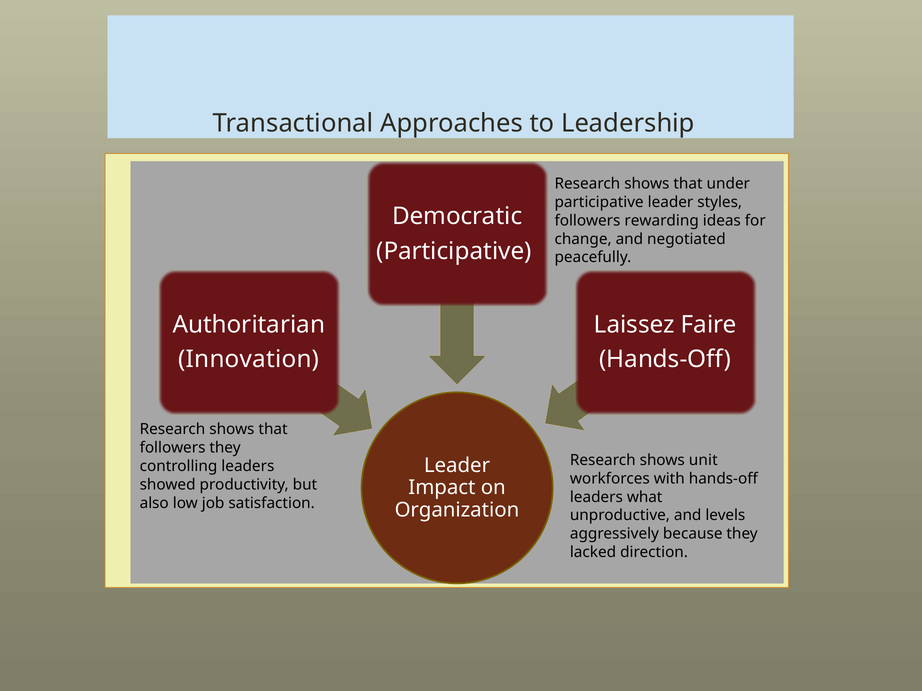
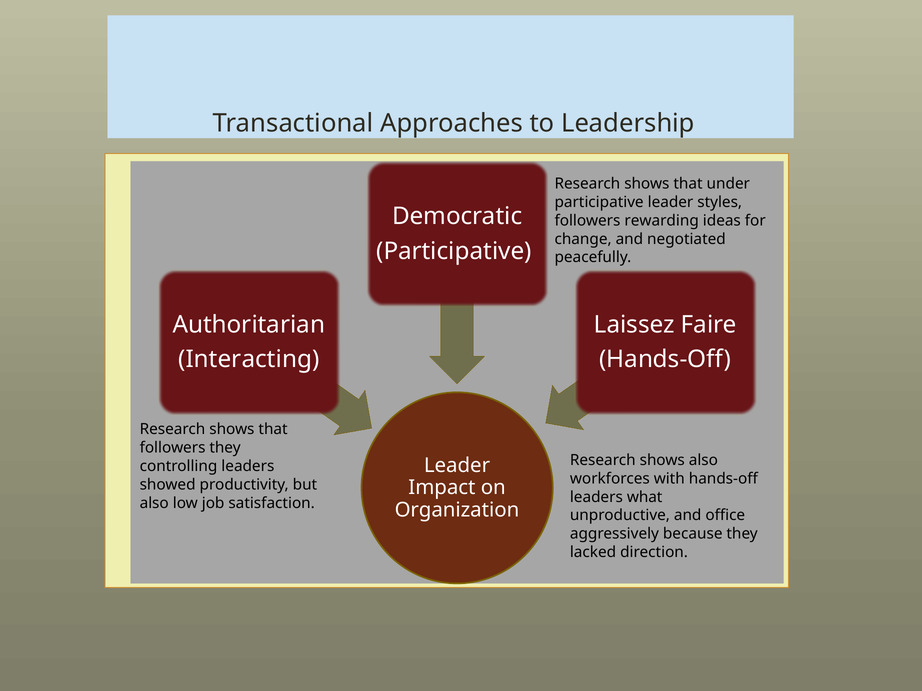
Innovation: Innovation -> Interacting (249, 360)
shows unit: unit -> also (703, 460)
levels: levels -> office (725, 516)
